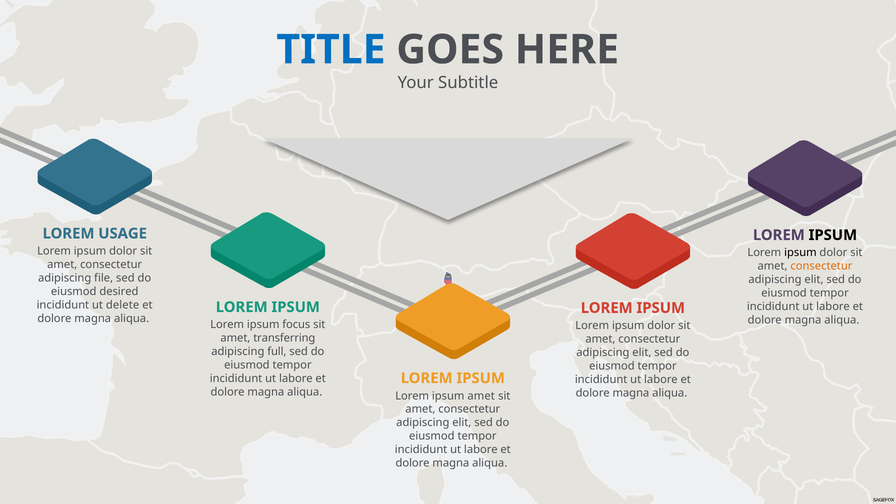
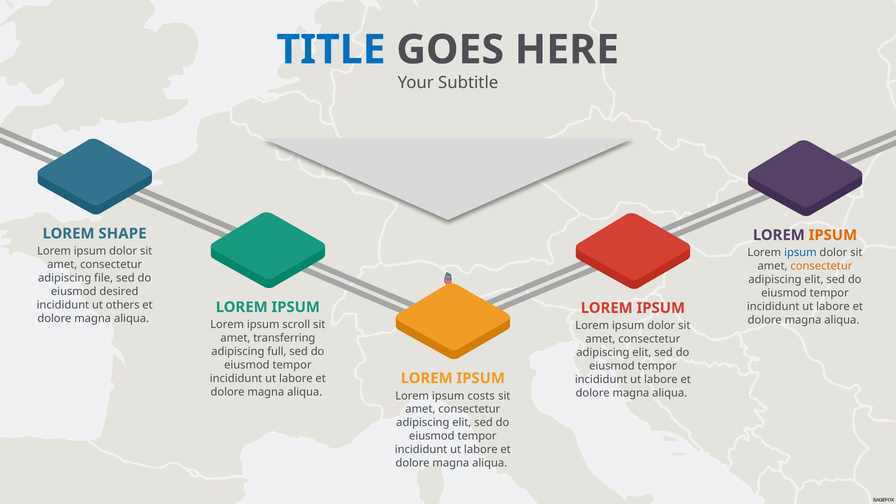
USAGE: USAGE -> SHAPE (122, 234)
IPSUM colour: black -> orange (833, 235)
ipsum colour: black -> blue (800, 253)
delete: delete -> others (123, 305)
focus: focus -> scroll (296, 325)
ipsum amet: amet -> costs (481, 396)
